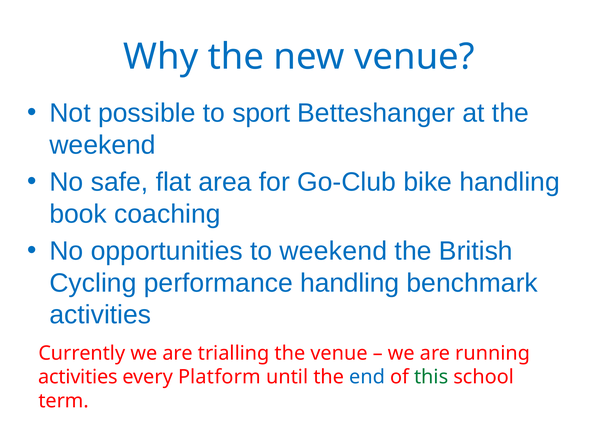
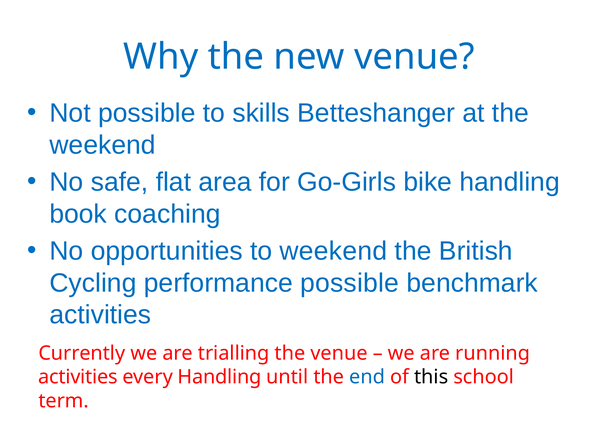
sport: sport -> skills (261, 113)
Go-Club: Go-Club -> Go-Girls (347, 182)
performance handling: handling -> possible (350, 283)
every Platform: Platform -> Handling (220, 377)
this colour: green -> black (431, 377)
